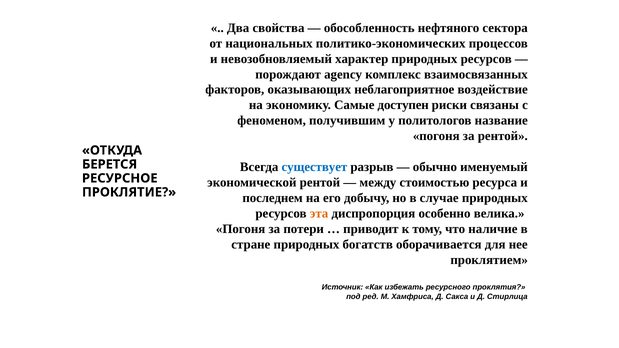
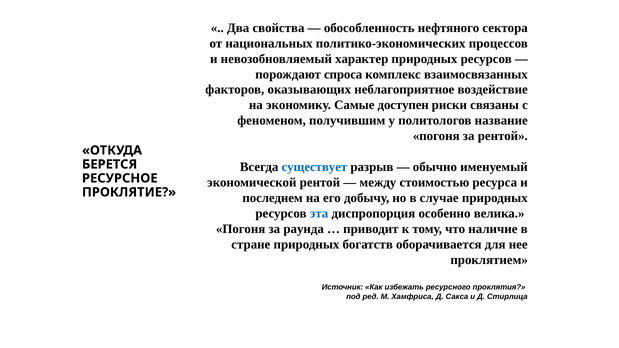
agency: agency -> спроса (343, 74)
эта colour: orange -> blue (319, 214)
потери: потери -> раунда (304, 229)
